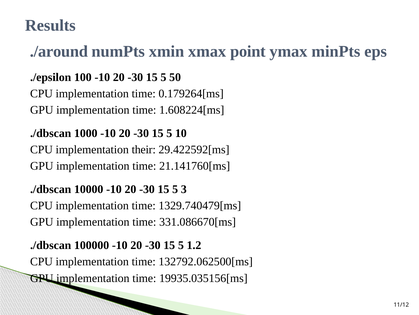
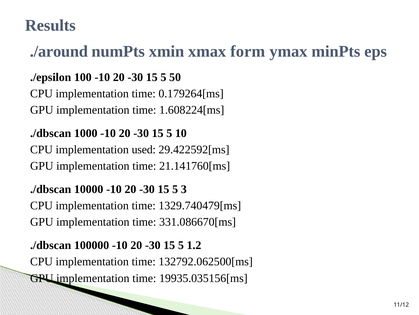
point: point -> form (248, 51)
their: their -> used (144, 149)
